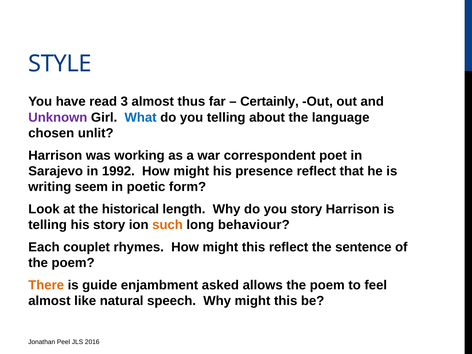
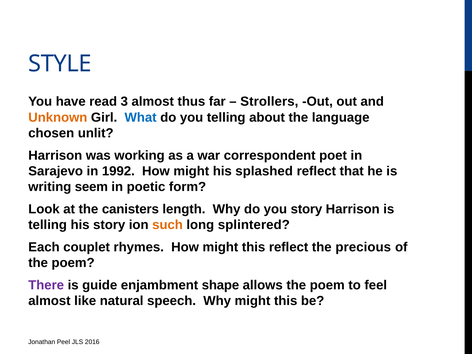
Certainly: Certainly -> Strollers (269, 102)
Unknown colour: purple -> orange (58, 117)
presence: presence -> splashed (264, 171)
historical: historical -> canisters (130, 209)
behaviour: behaviour -> splintered (254, 225)
sentence: sentence -> precious (363, 247)
There colour: orange -> purple (46, 285)
asked: asked -> shape (220, 285)
